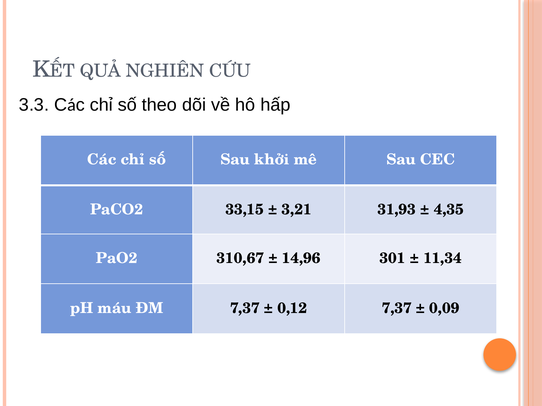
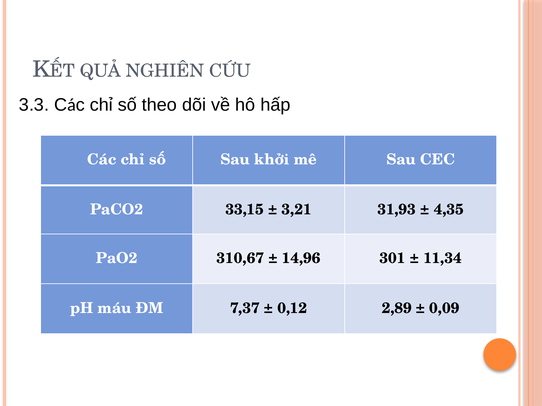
0,12 7,37: 7,37 -> 2,89 (397, 309)
